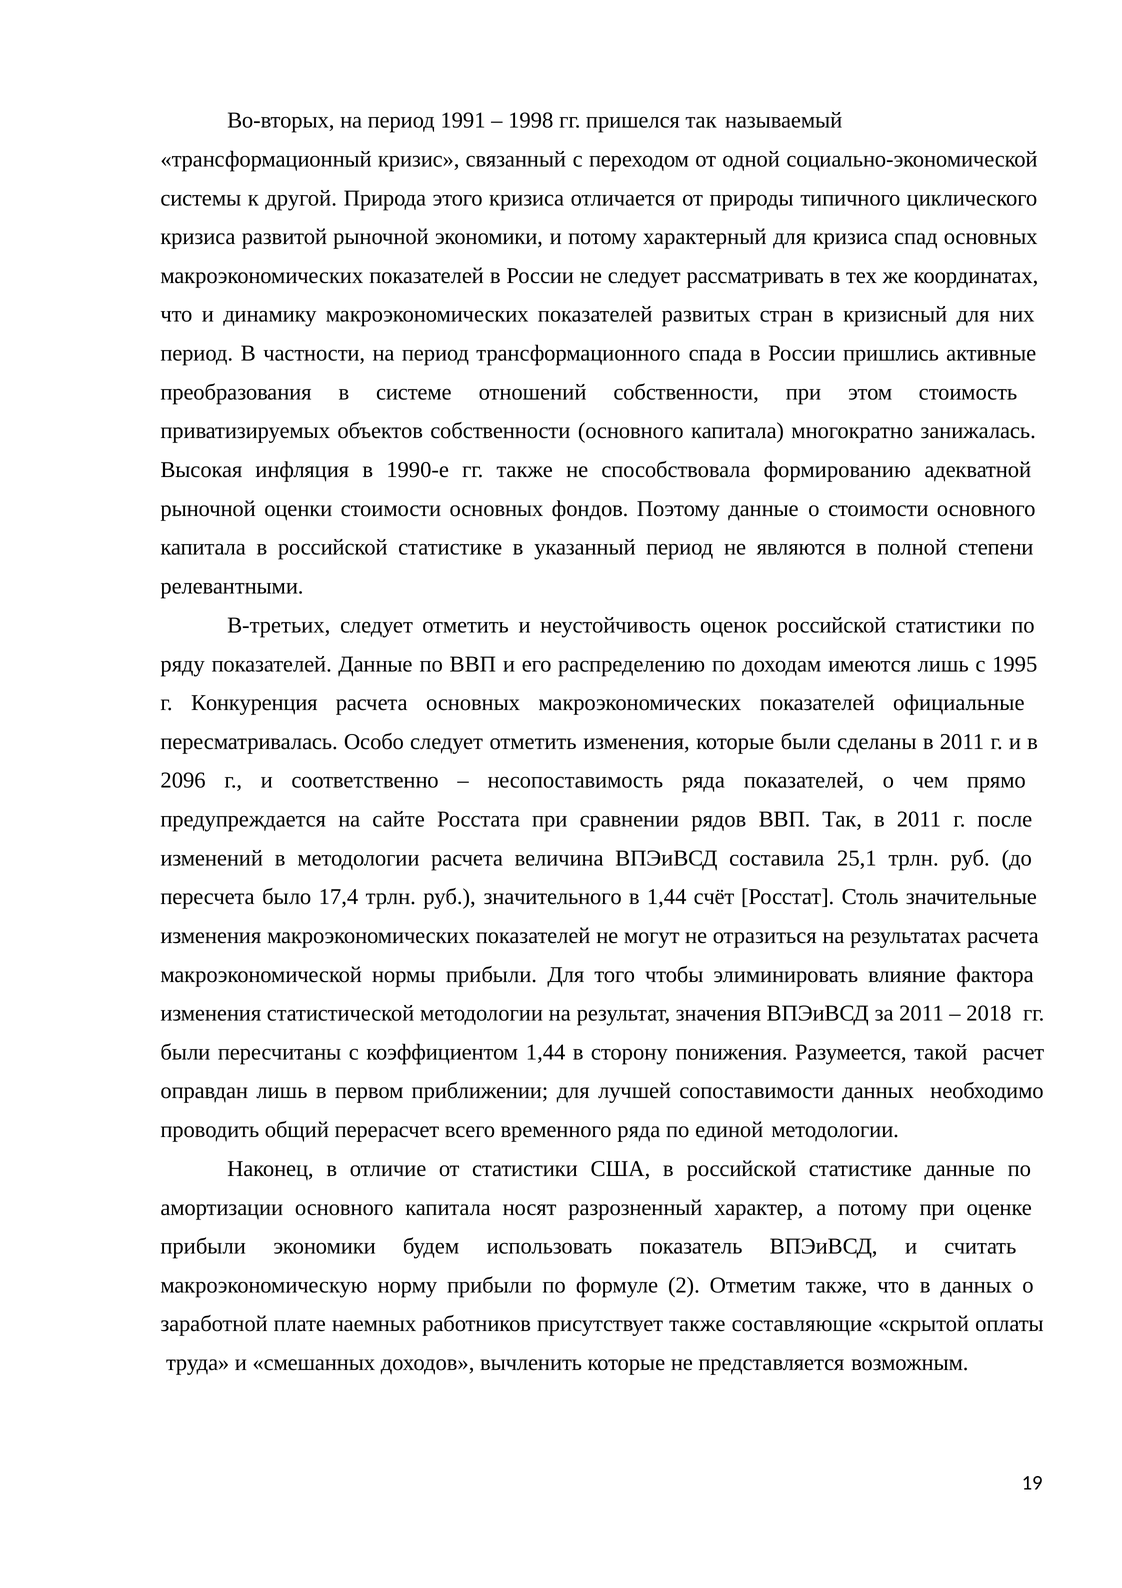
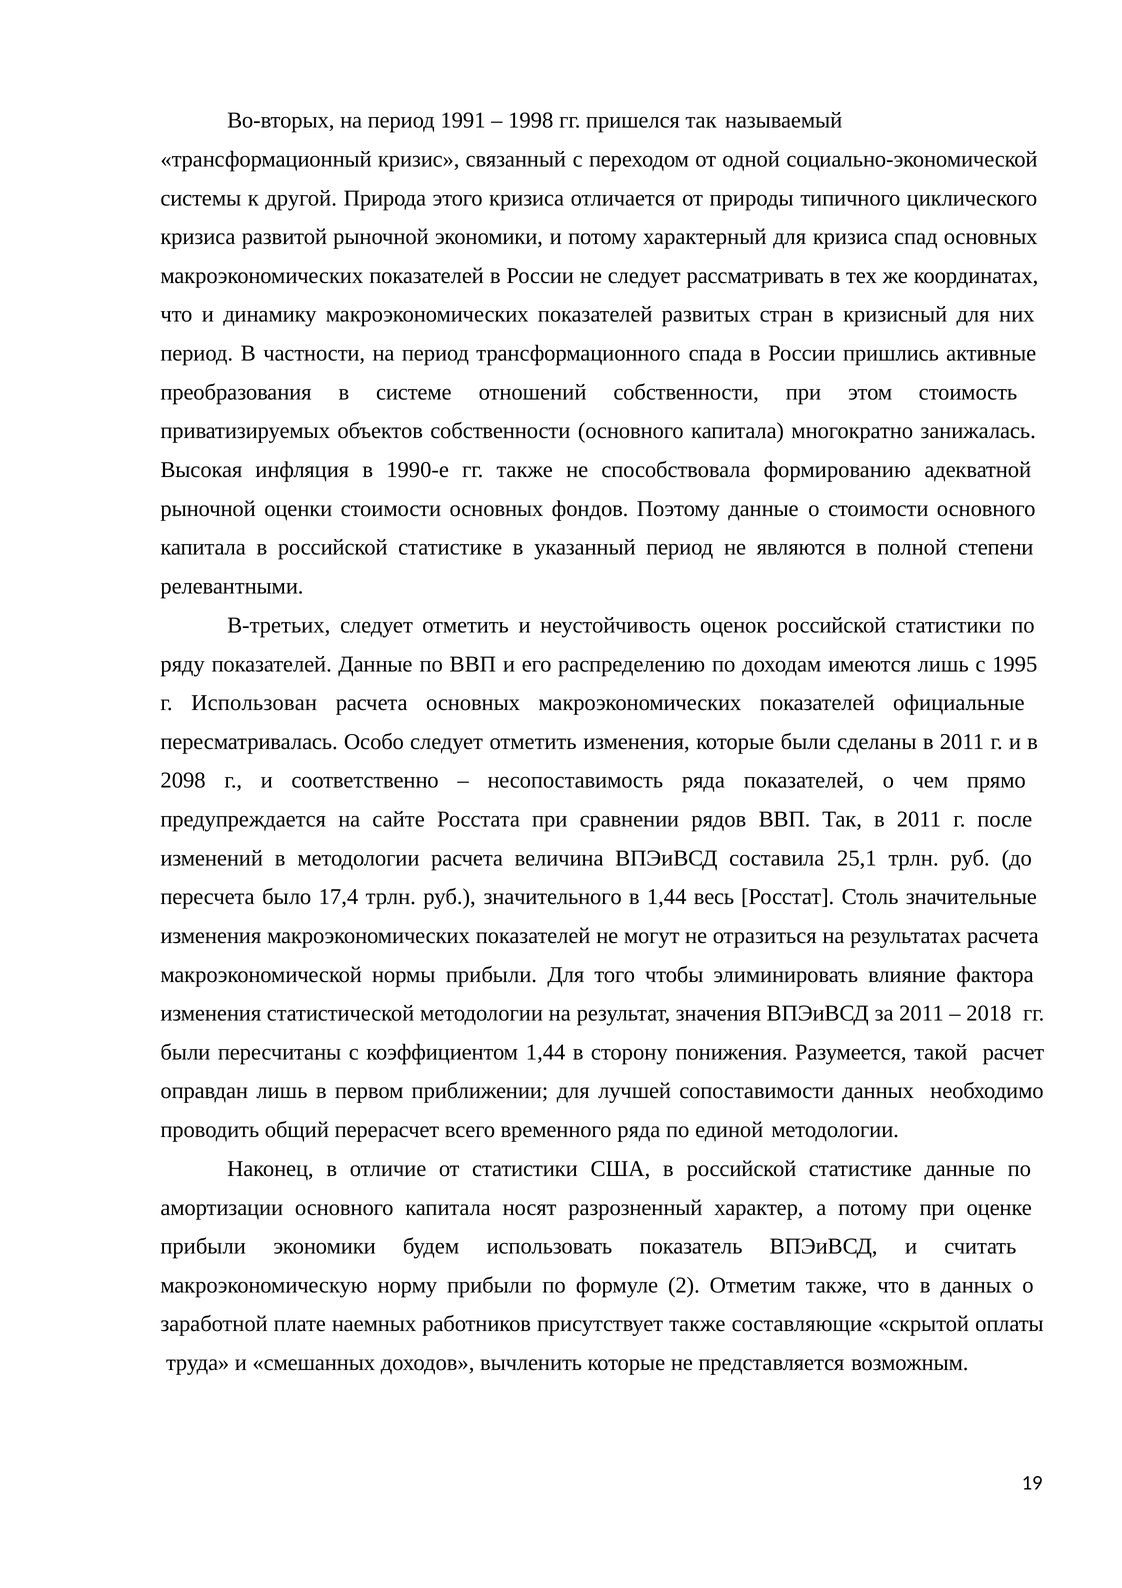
Конкуренция: Конкуренция -> Использован (254, 703)
2096: 2096 -> 2098 (183, 780)
счёт: счёт -> весь (714, 897)
